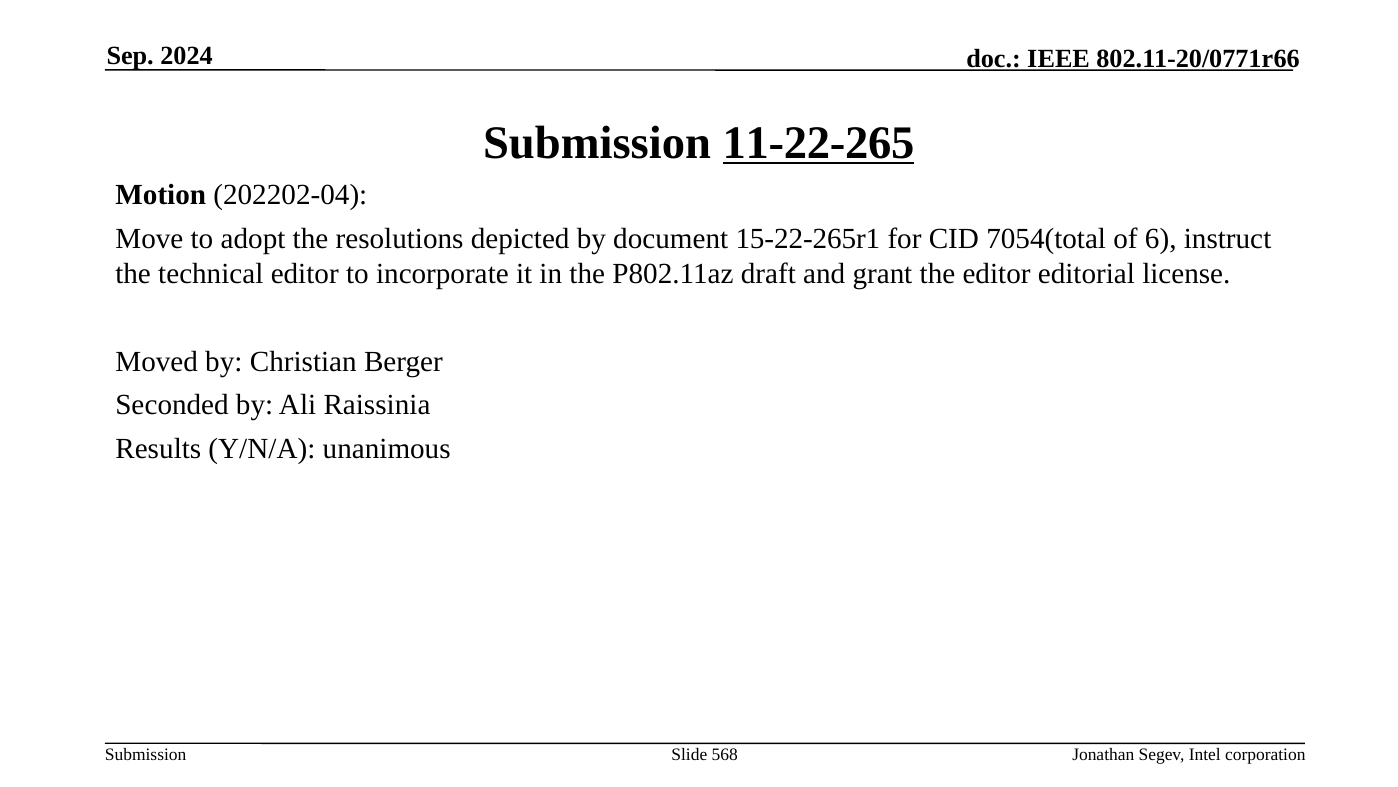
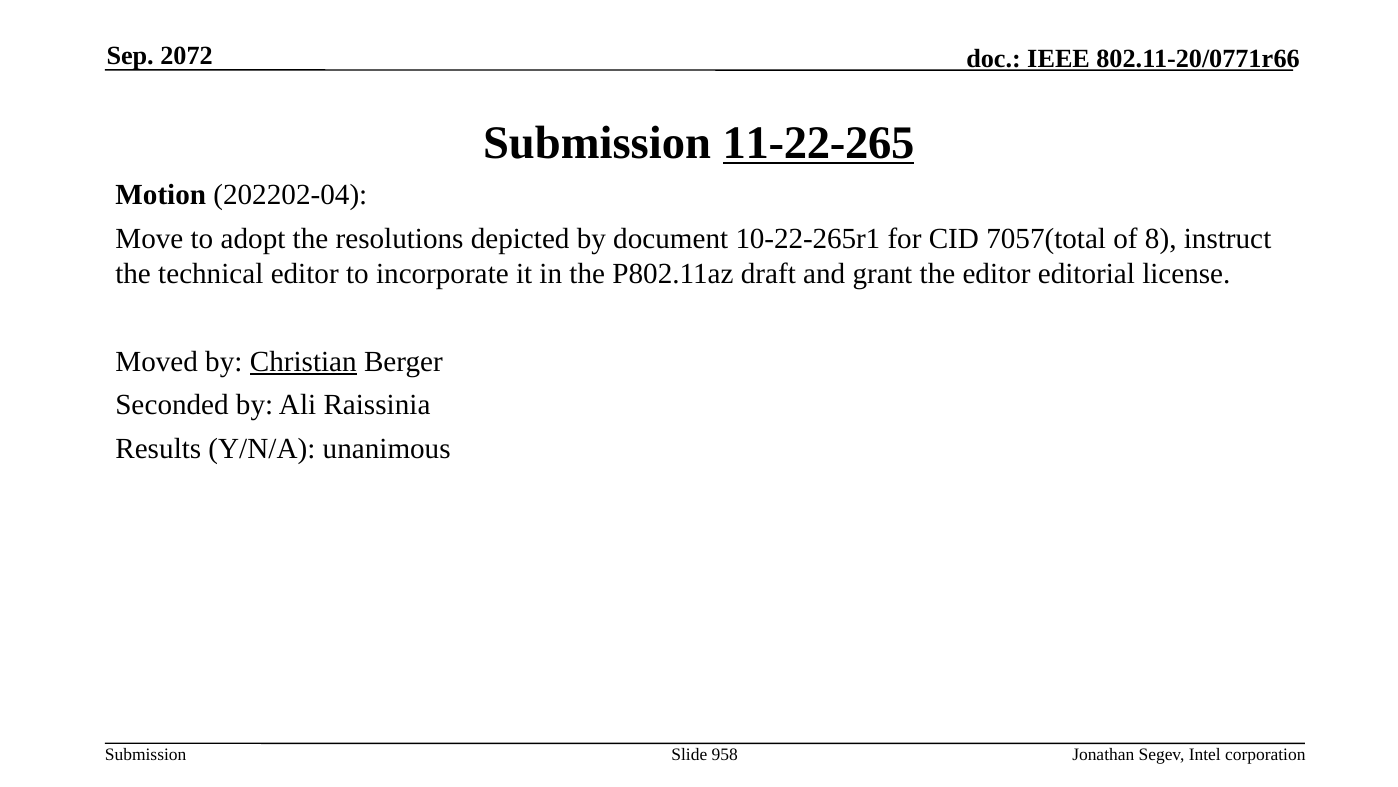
2024: 2024 -> 2072 (187, 56)
15-22-265r1: 15-22-265r1 -> 10-22-265r1 (808, 239)
7054(total: 7054(total -> 7057(total (1046, 239)
6: 6 -> 8 (1161, 239)
Christian underline: none -> present (303, 361)
568: 568 -> 958 (725, 754)
